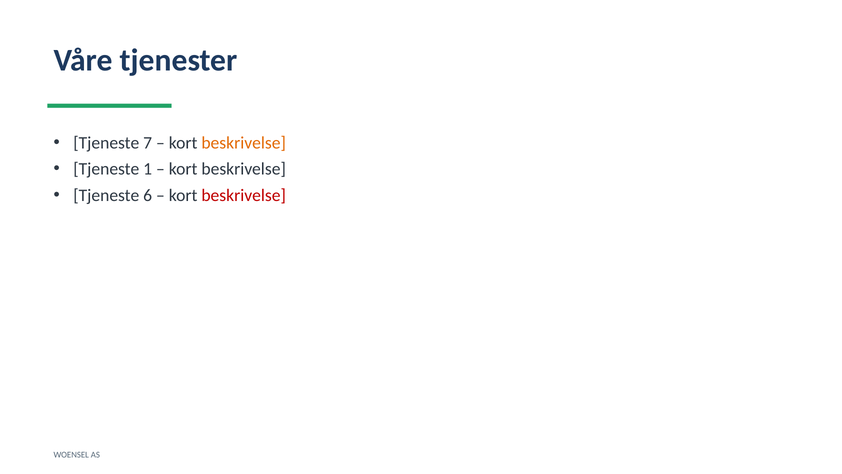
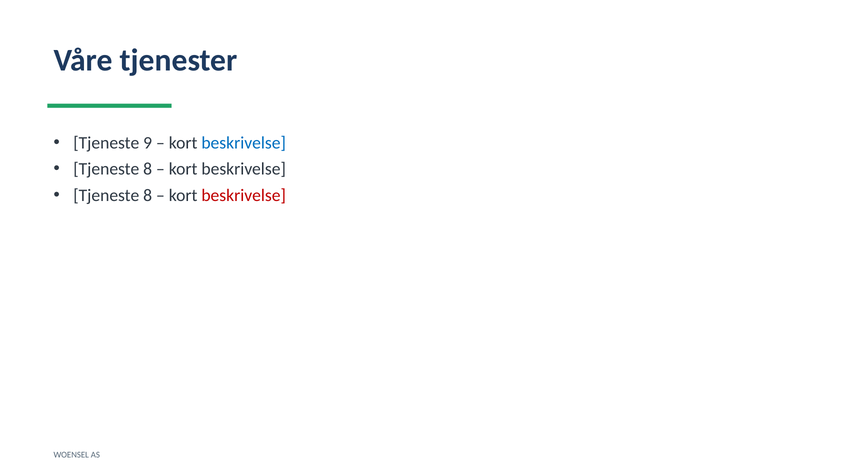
7: 7 -> 9 (148, 143)
beskrivelse colour: orange -> blue (244, 143)
1: 1 -> 8 (148, 169)
6: 6 -> 8 (148, 195)
